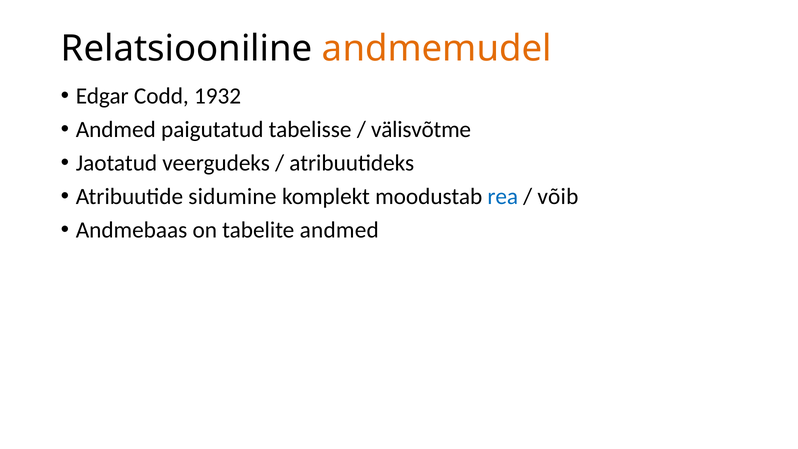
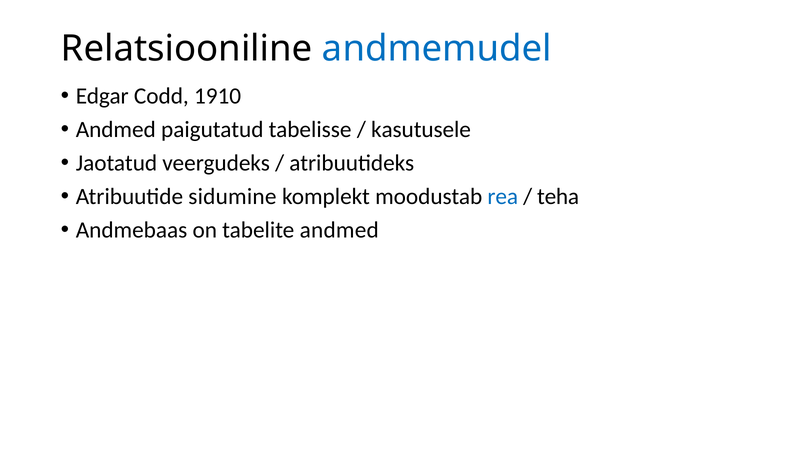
andmemudel colour: orange -> blue (437, 48)
1932: 1932 -> 1910 (218, 96)
välisvõtme: välisvõtme -> kasutusele (421, 130)
võib: võib -> teha (558, 197)
